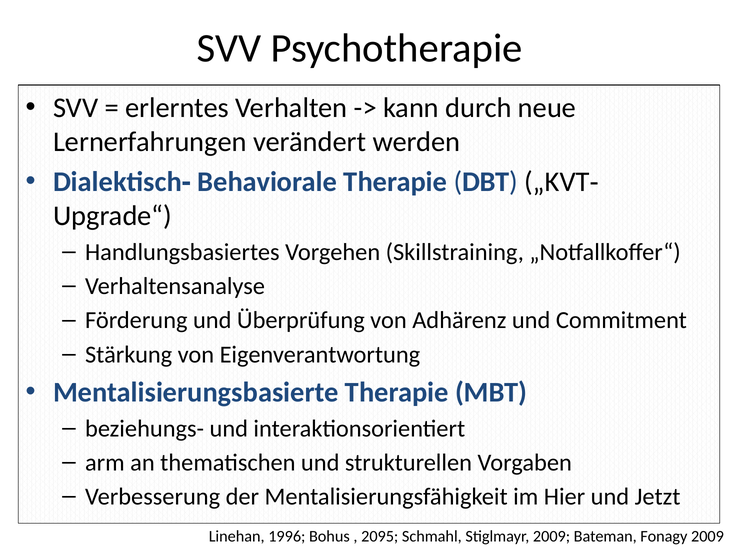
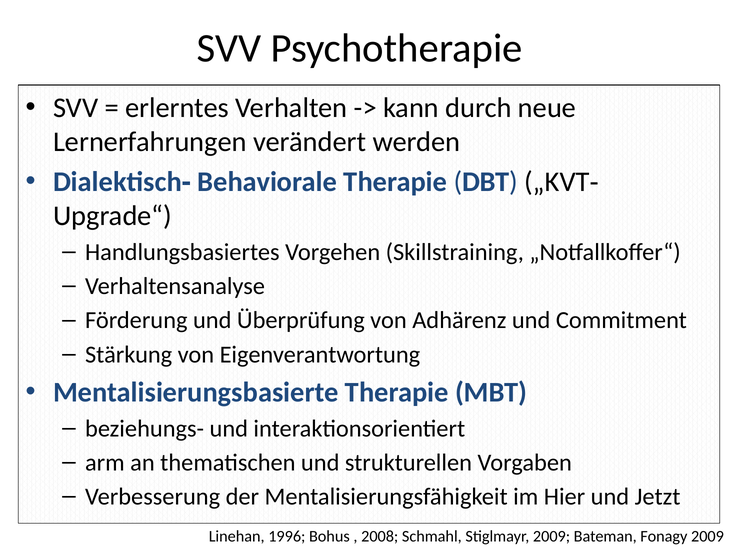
2095: 2095 -> 2008 (380, 536)
